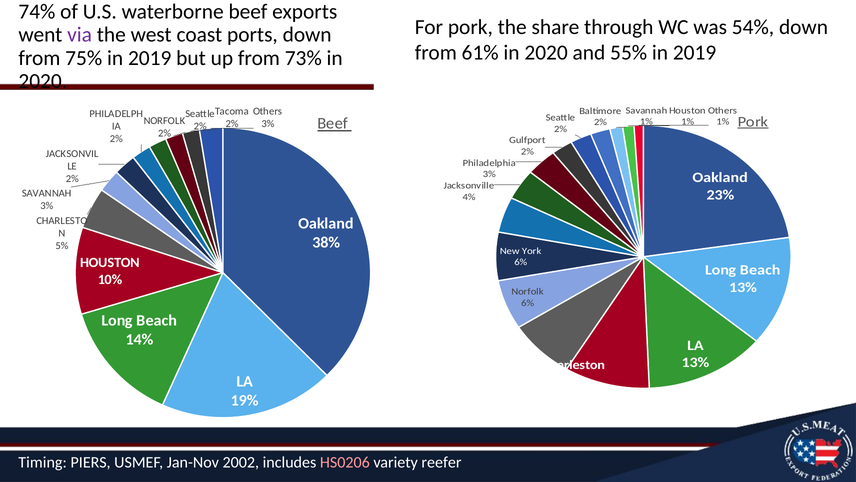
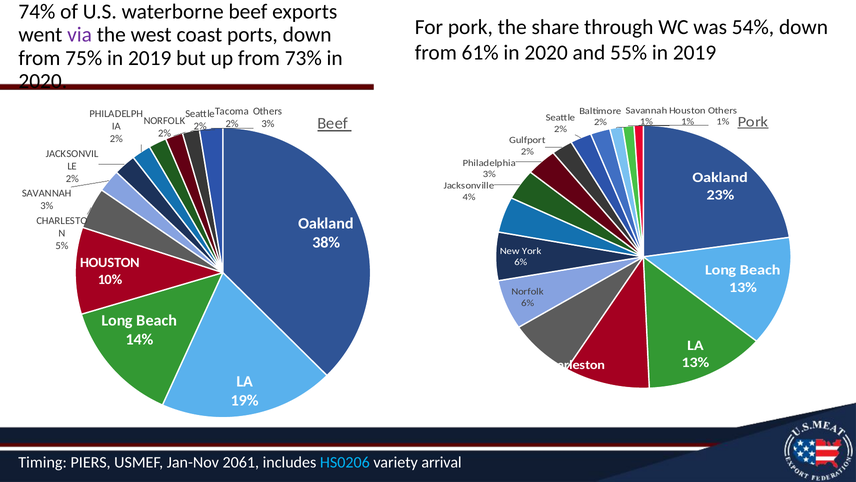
2002: 2002 -> 2061 (241, 462)
HS0206 colour: pink -> light blue (345, 462)
reefer: reefer -> arrival (442, 462)
